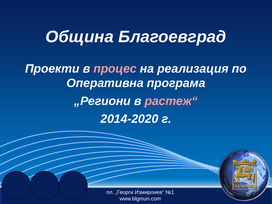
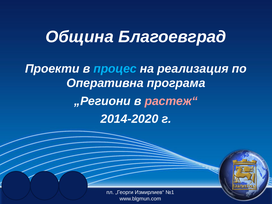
процес colour: pink -> light blue (115, 69)
